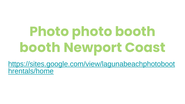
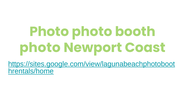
booth: booth -> photo (40, 48)
